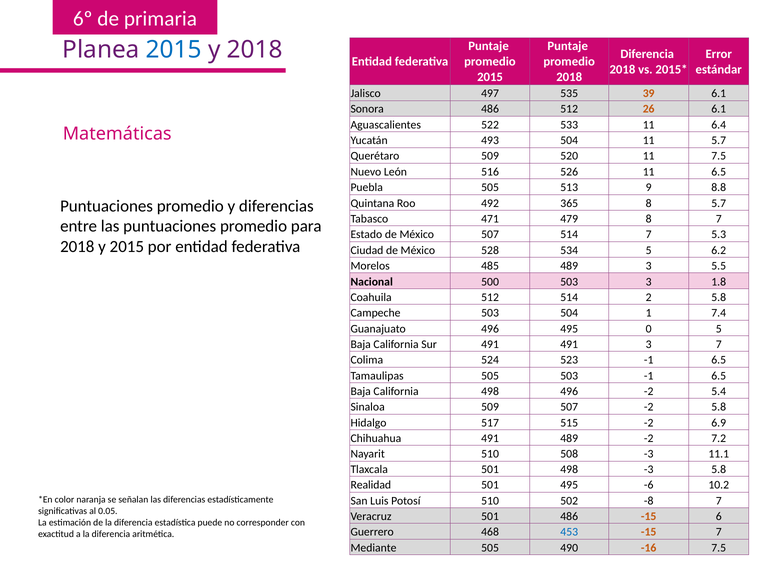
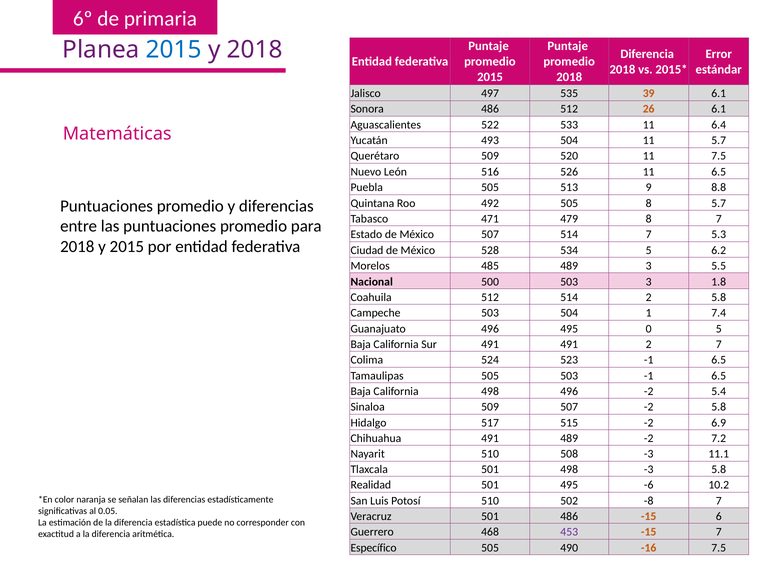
492 365: 365 -> 505 (569, 203)
491 3: 3 -> 2 (649, 344)
453 colour: blue -> purple (569, 532)
Mediante: Mediante -> Específico (374, 548)
